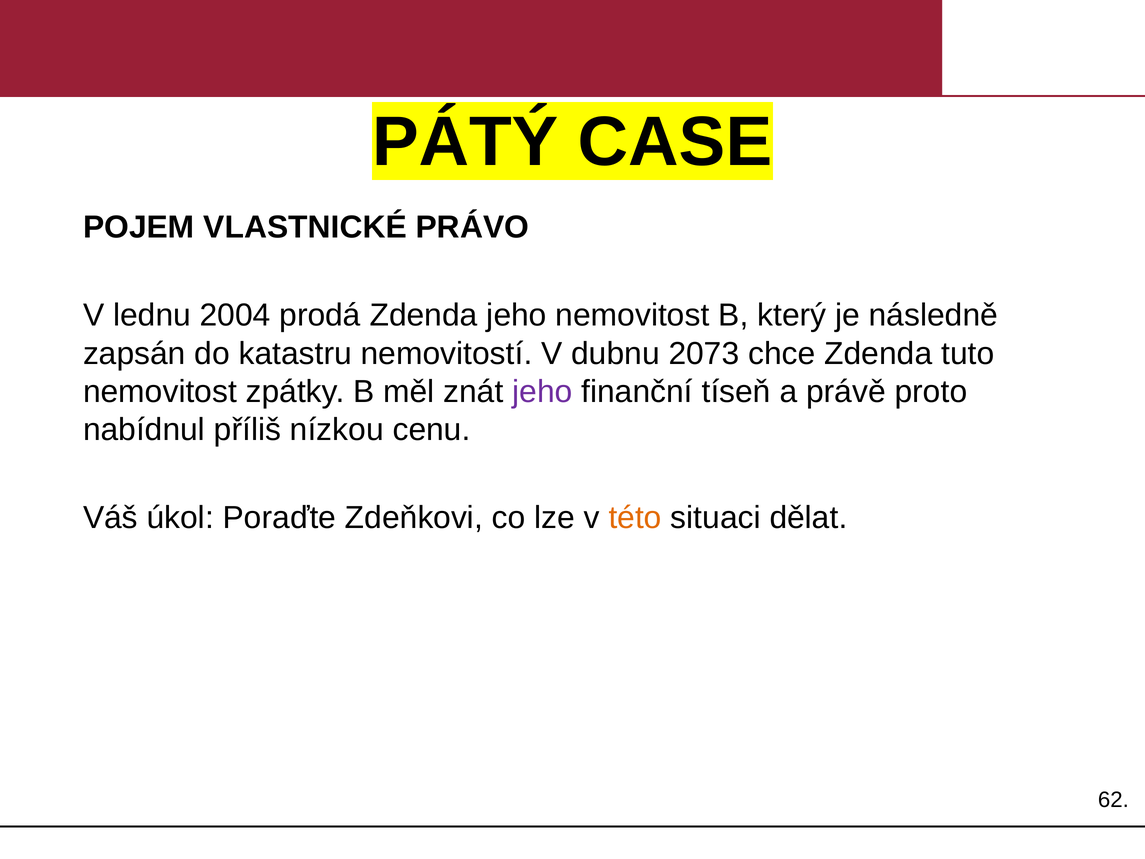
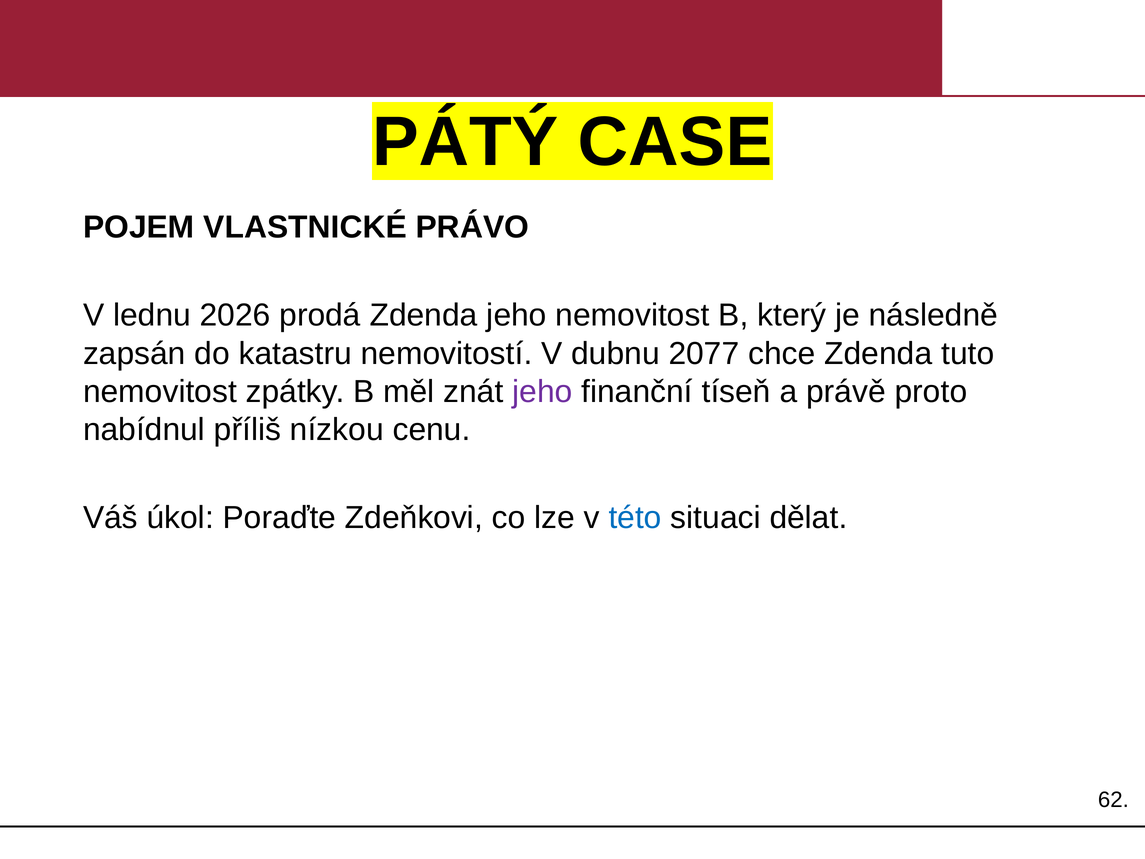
2004: 2004 -> 2026 (235, 315)
2073: 2073 -> 2077 (704, 353)
této colour: orange -> blue (635, 518)
